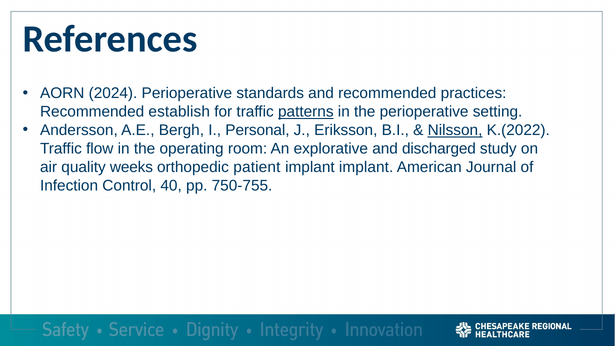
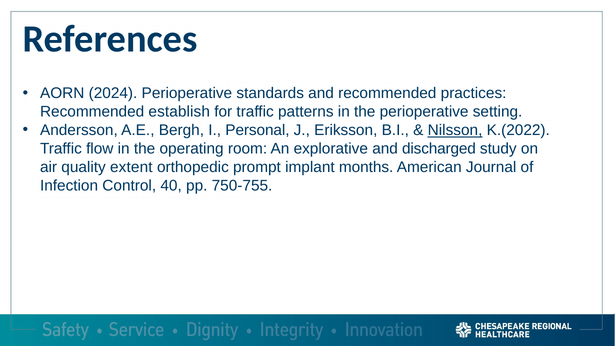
patterns underline: present -> none (306, 112)
weeks: weeks -> extent (131, 167)
patient: patient -> prompt (257, 167)
implant implant: implant -> months (366, 167)
